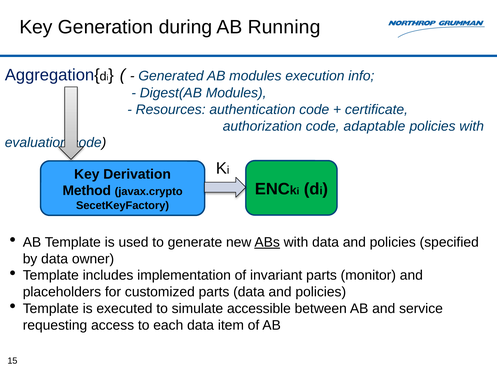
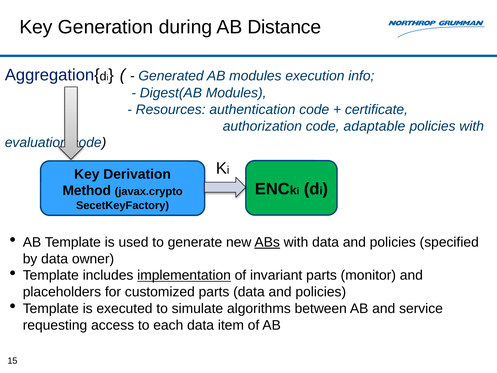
Running: Running -> Distance (284, 27)
implementation underline: none -> present (184, 275)
accessible: accessible -> algorithms (259, 308)
